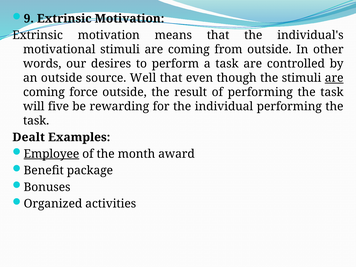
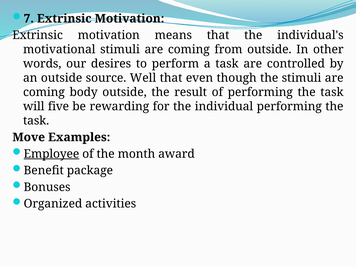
9: 9 -> 7 (29, 19)
are underline: present -> none (334, 78)
force: force -> body (84, 92)
Dealt: Dealt -> Move (29, 137)
